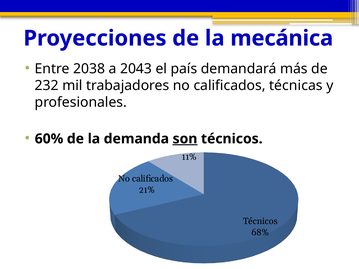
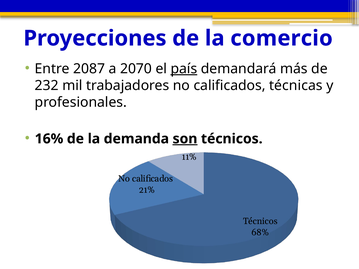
mecánica: mecánica -> comercio (282, 38)
2038: 2038 -> 2087 (89, 69)
2043: 2043 -> 2070 (136, 69)
país underline: none -> present (184, 69)
60%: 60% -> 16% (49, 139)
